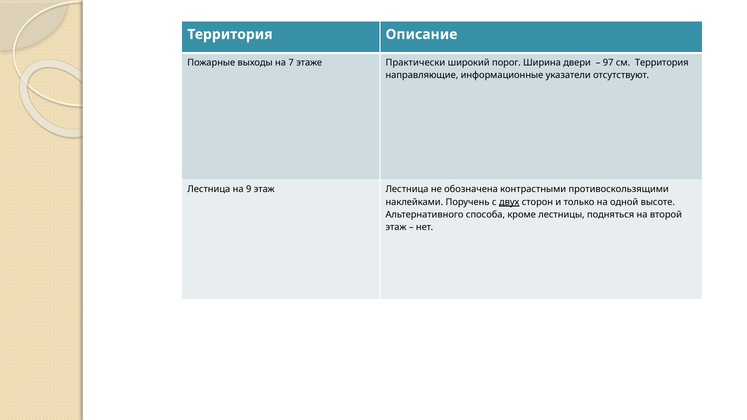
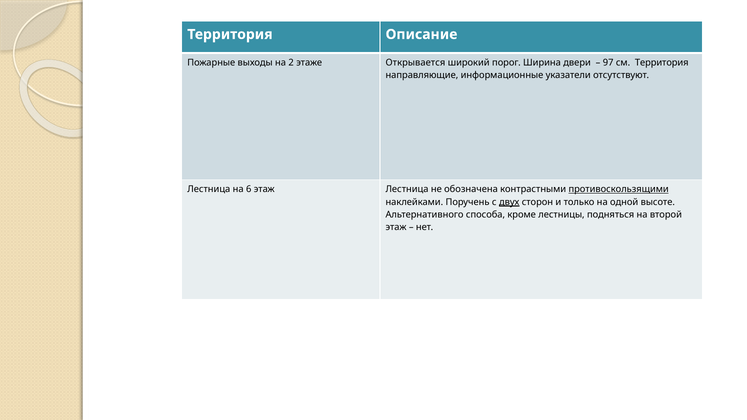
7: 7 -> 2 (291, 63)
Практически: Практически -> Открывается (415, 63)
9: 9 -> 6 (249, 189)
противоскользящими underline: none -> present (619, 189)
